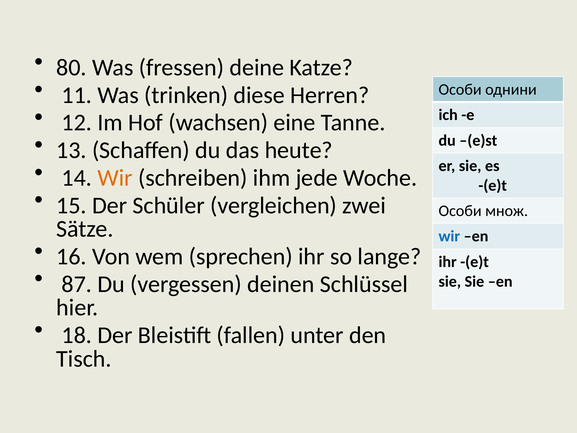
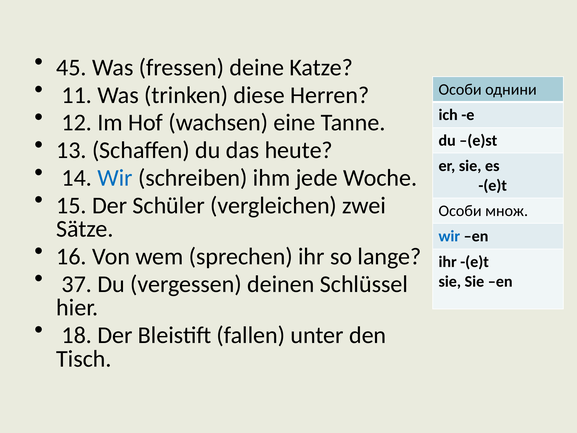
80: 80 -> 45 (71, 67)
Wir colour: orange -> blue (115, 178)
87: 87 -> 37 (77, 284)
